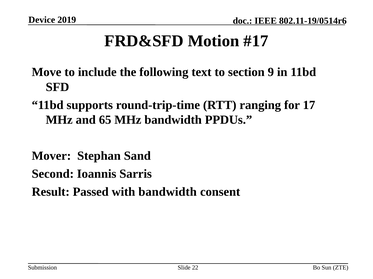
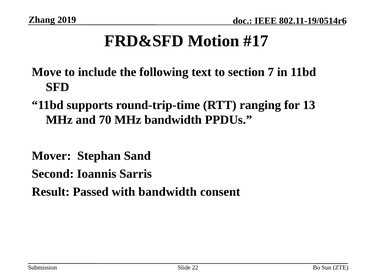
Device: Device -> Zhang (42, 20)
9: 9 -> 7 (271, 72)
17: 17 -> 13 (309, 105)
65: 65 -> 70 (105, 120)
